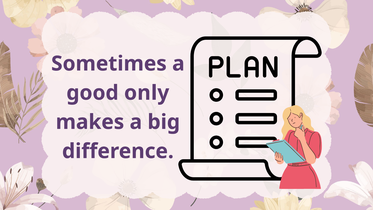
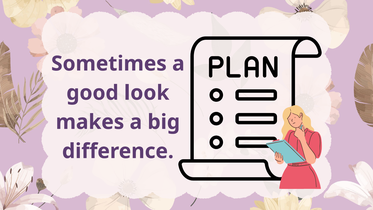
only: only -> look (147, 93)
